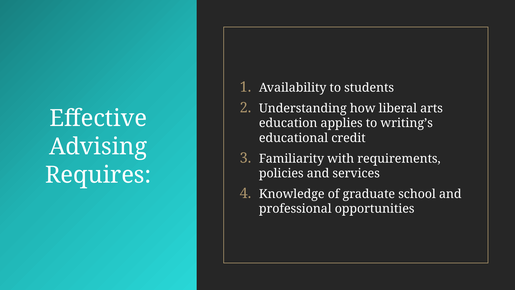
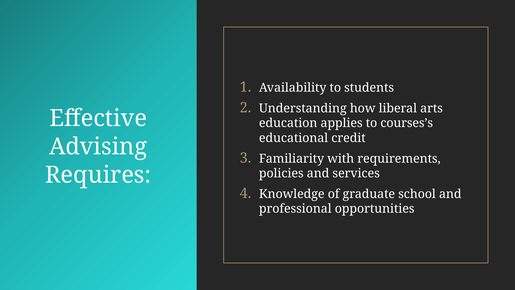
writing’s: writing’s -> courses’s (407, 123)
